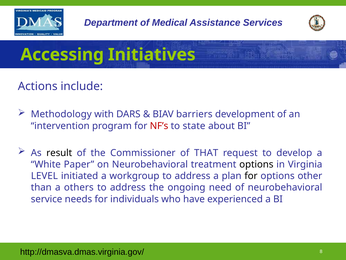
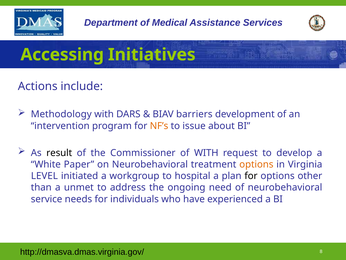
NF’s colour: red -> orange (159, 126)
state: state -> issue (194, 126)
of THAT: THAT -> WITH (206, 153)
options colour: black -> orange (256, 164)
workgroup to address: address -> hospital (193, 176)
others: others -> unmet (79, 187)
